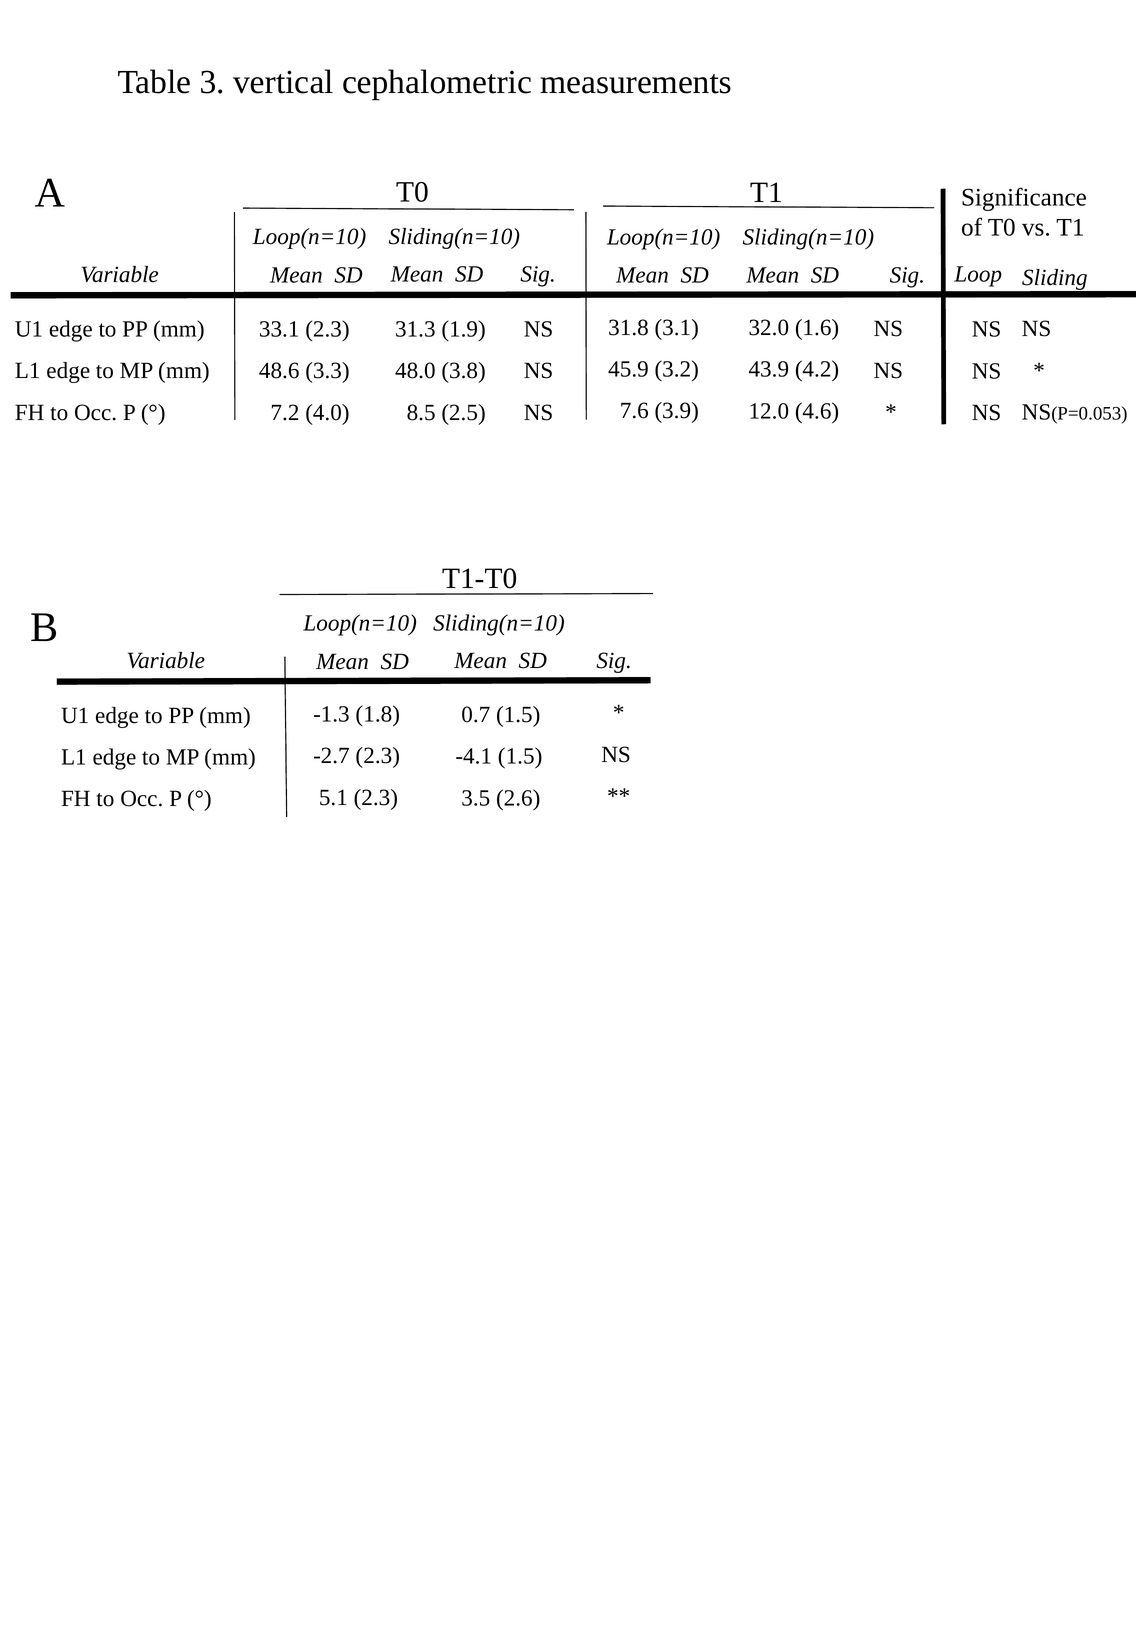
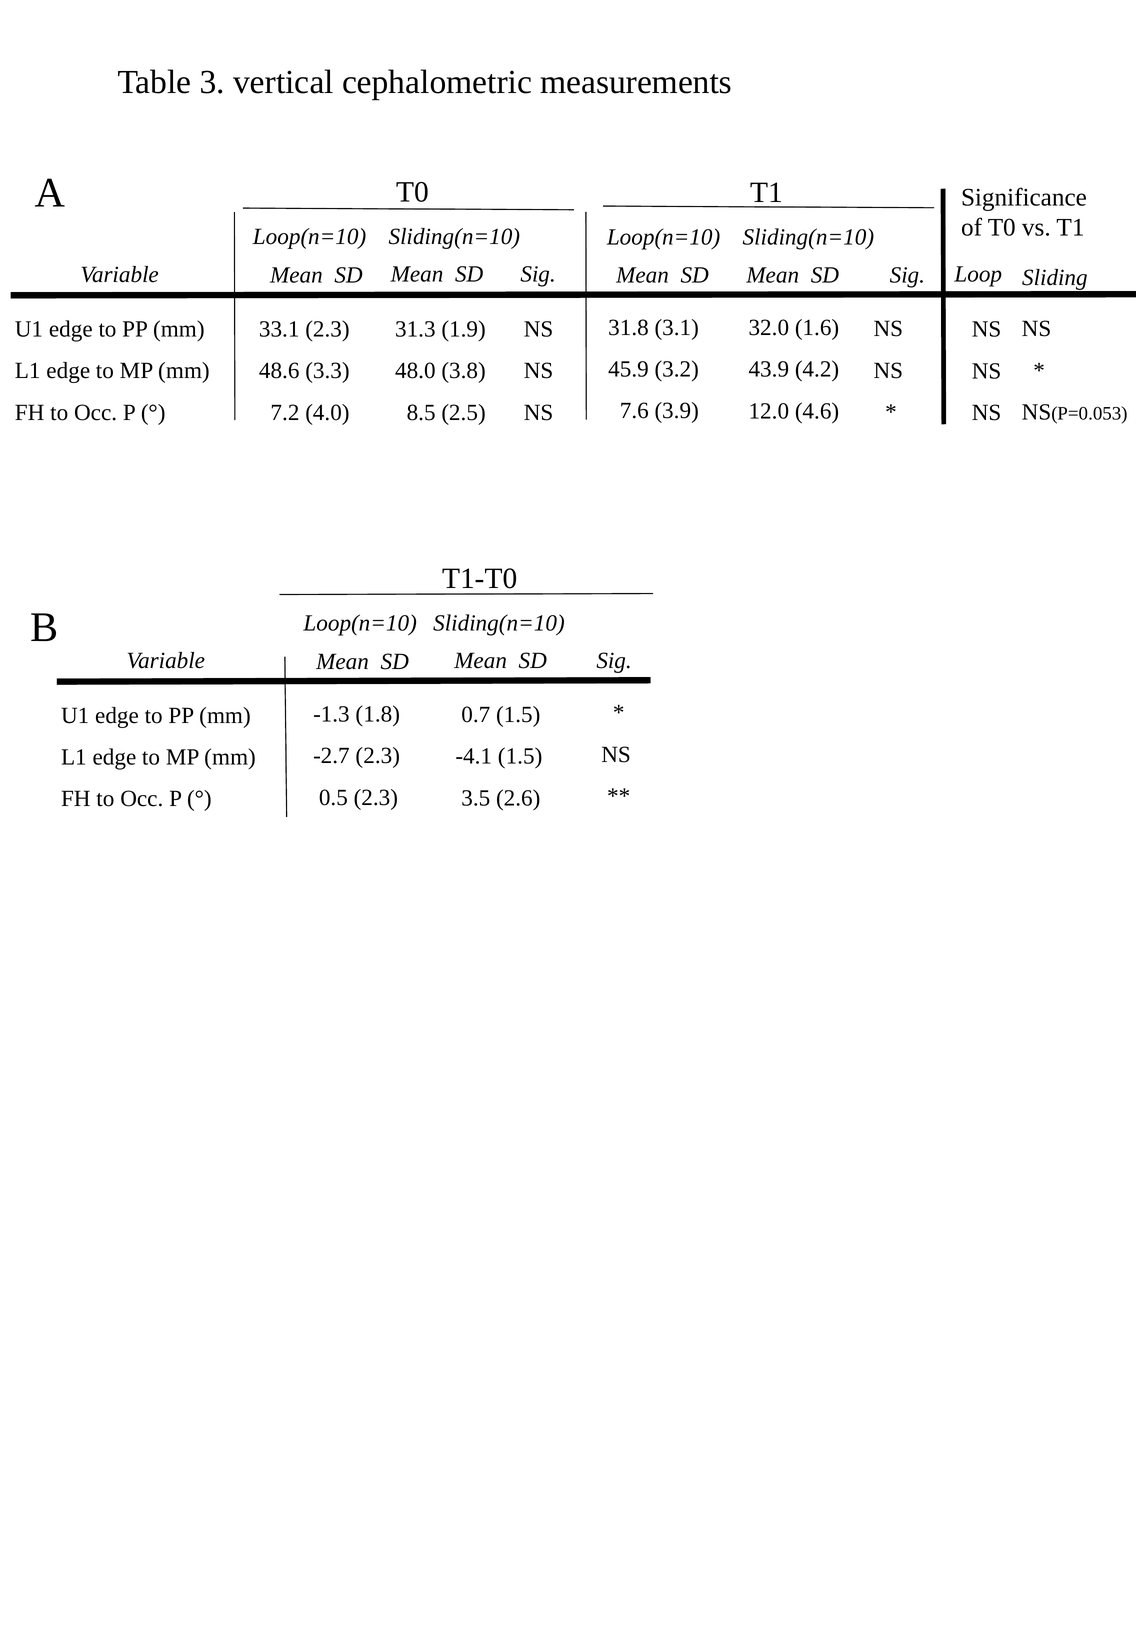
5.1: 5.1 -> 0.5 (333, 797)
